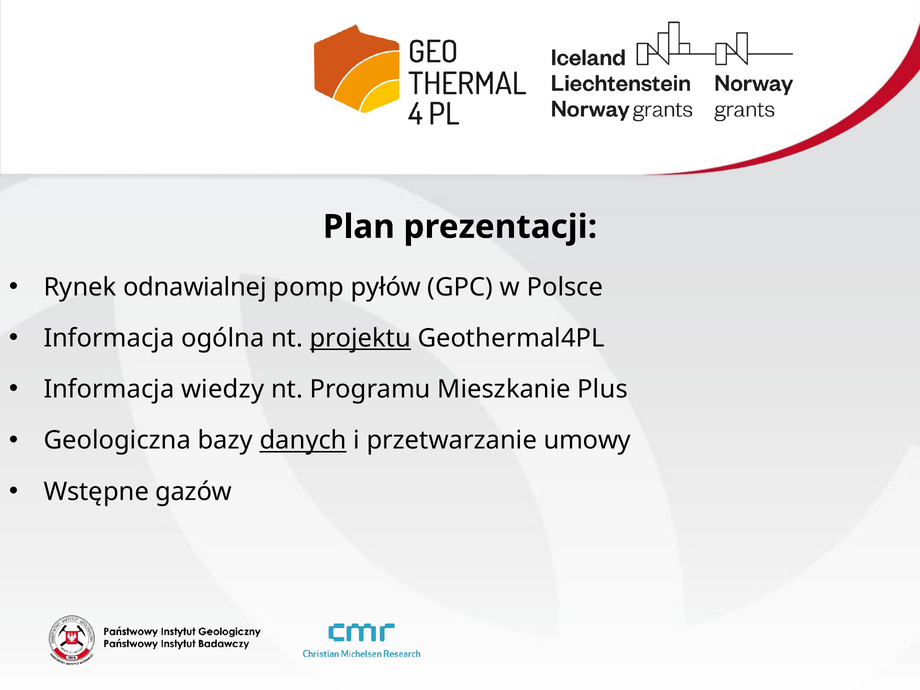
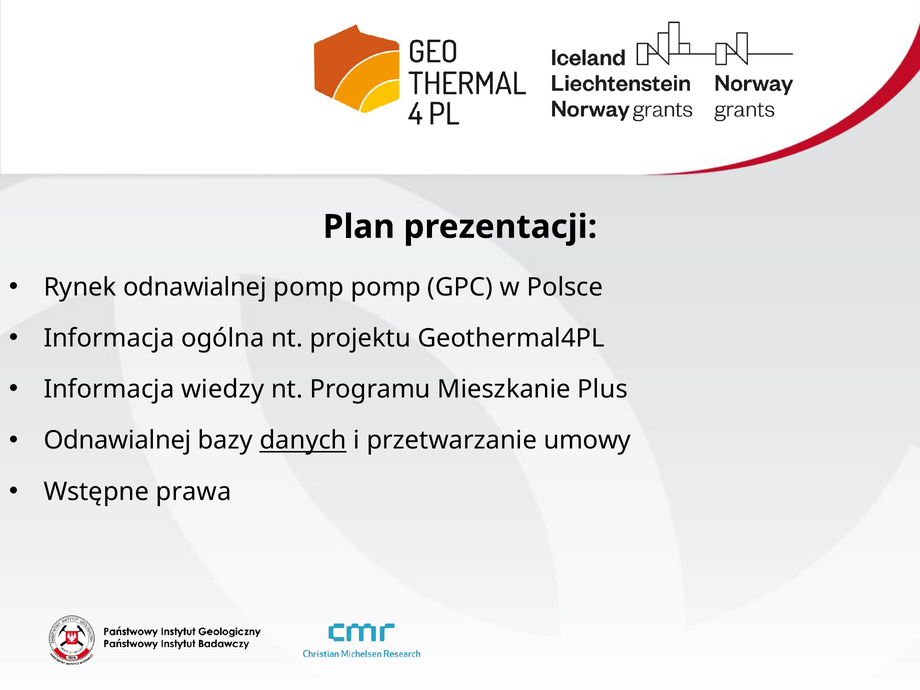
pomp pyłów: pyłów -> pomp (386, 287)
projektu underline: present -> none (360, 338)
Geologiczna: Geologiczna -> Odnawialnej (117, 441)
gazów: gazów -> prawa (194, 492)
